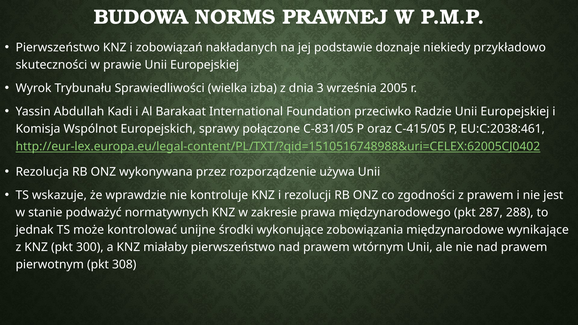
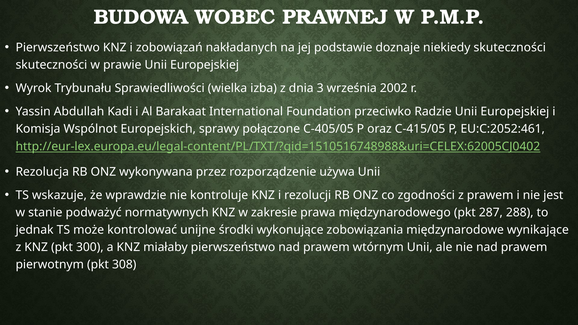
NORMS: NORMS -> WOBEC (235, 17)
niekiedy przykładowo: przykładowo -> skuteczności (510, 48)
2005: 2005 -> 2002 (394, 88)
C-831/05: C-831/05 -> C-405/05 (328, 129)
EU:C:2038:461: EU:C:2038:461 -> EU:C:2052:461 (503, 129)
